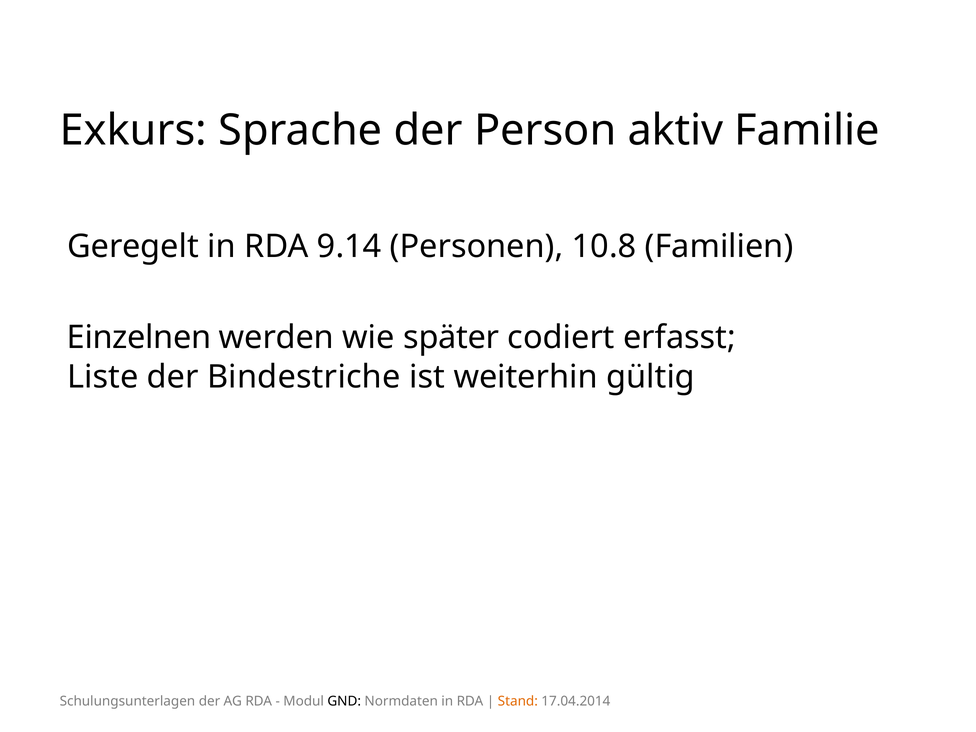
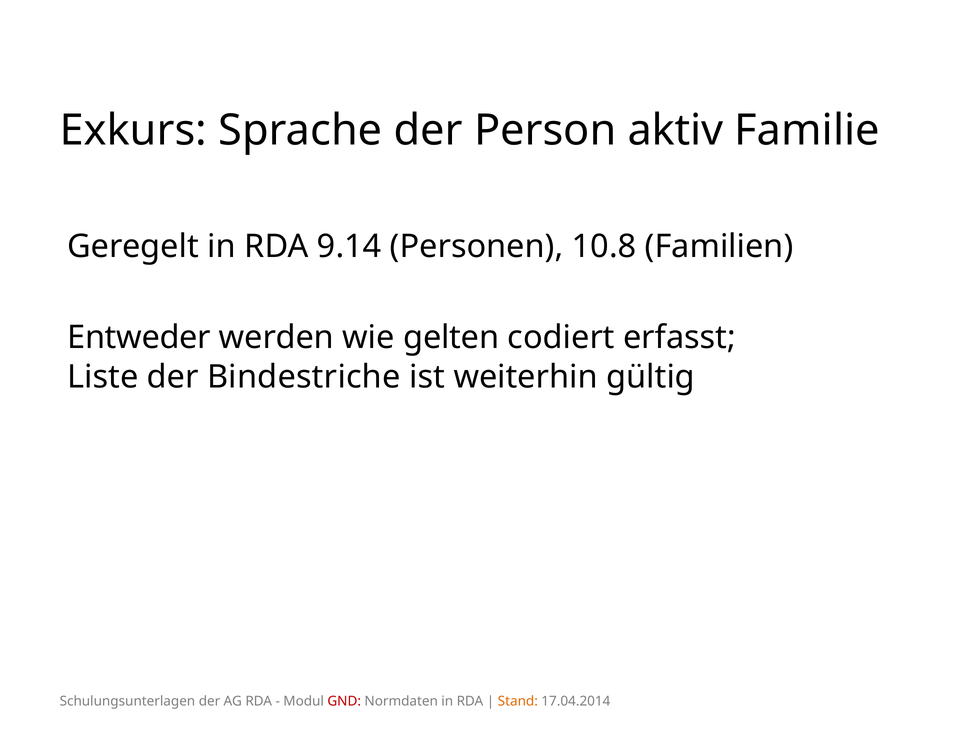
Einzelnen: Einzelnen -> Entweder (139, 338)
später: später -> gelten (451, 338)
GND colour: black -> red (344, 702)
